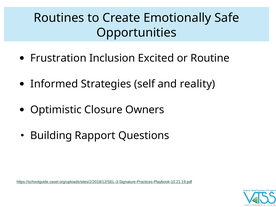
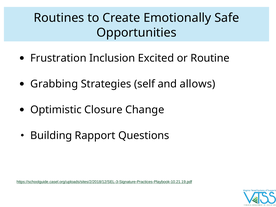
Informed: Informed -> Grabbing (54, 84)
reality: reality -> allows (198, 84)
Owners: Owners -> Change (145, 110)
